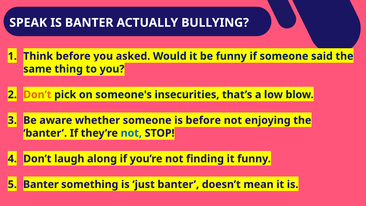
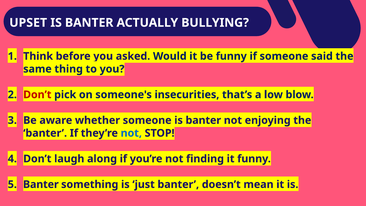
SPEAK: SPEAK -> UPSET (28, 23)
Don’t colour: orange -> red (37, 95)
before: before -> banter (203, 120)
